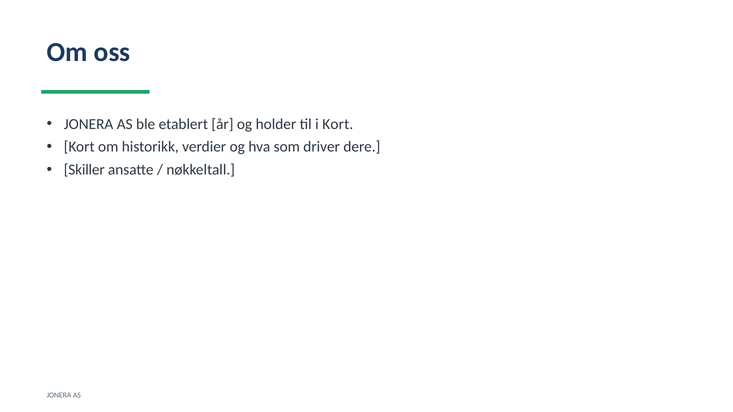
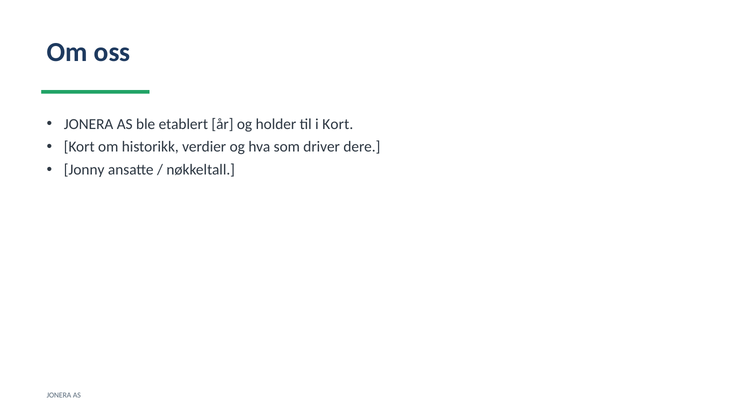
Skiller: Skiller -> Jonny (84, 170)
